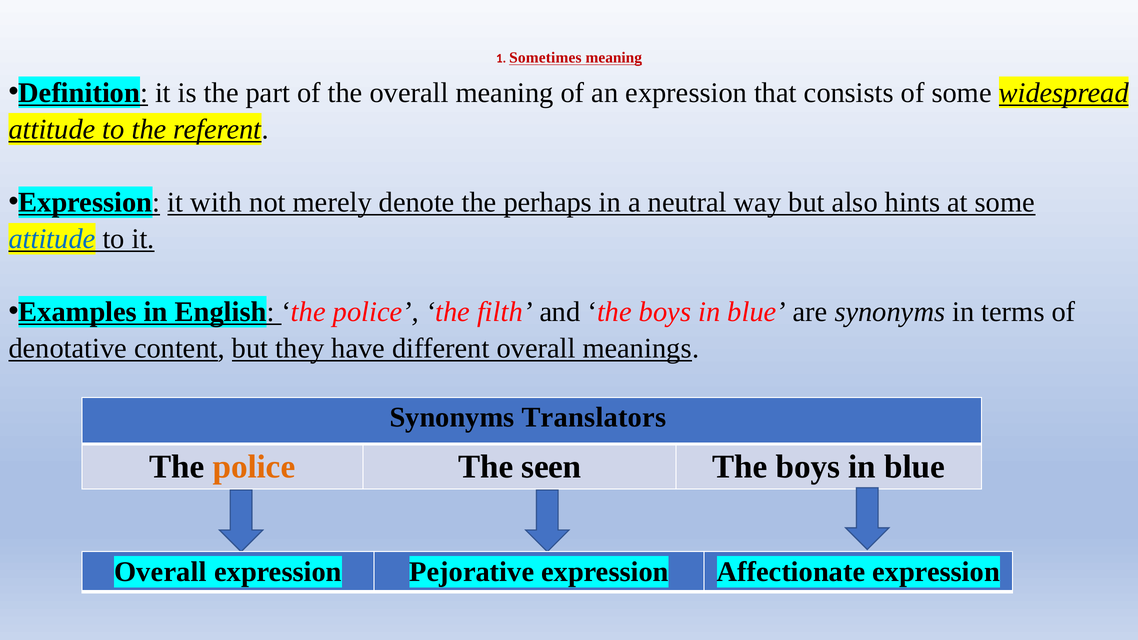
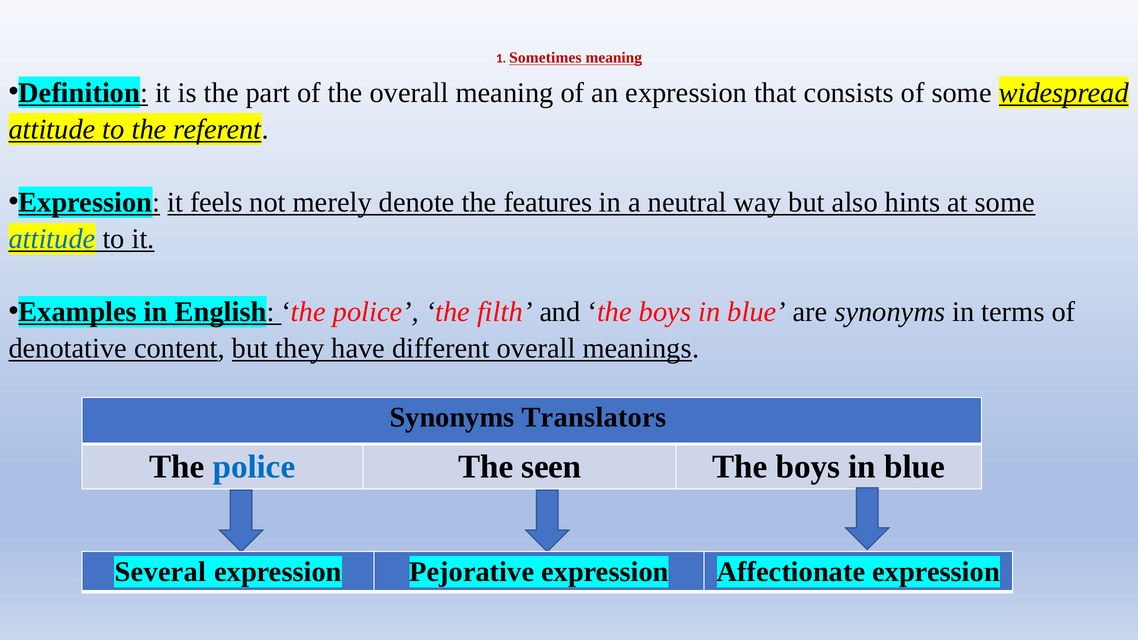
with: with -> feels (216, 202)
perhaps: perhaps -> features (548, 202)
police colour: orange -> blue (254, 467)
Overall: Overall -> Several (160, 572)
